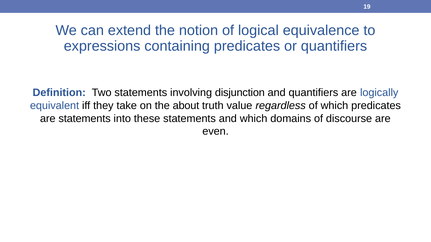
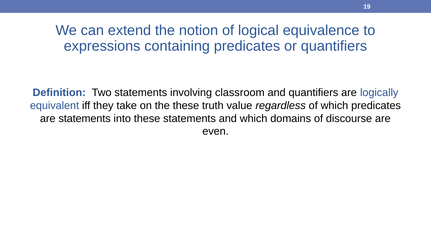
disjunction: disjunction -> classroom (240, 93)
the about: about -> these (186, 106)
